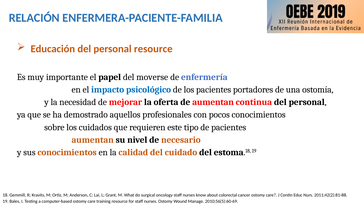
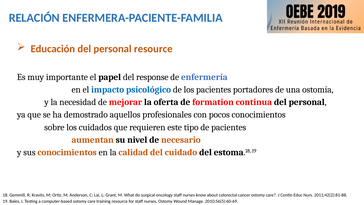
moverse: moverse -> response (152, 77)
de aumentan: aumentan -> formation (213, 102)
